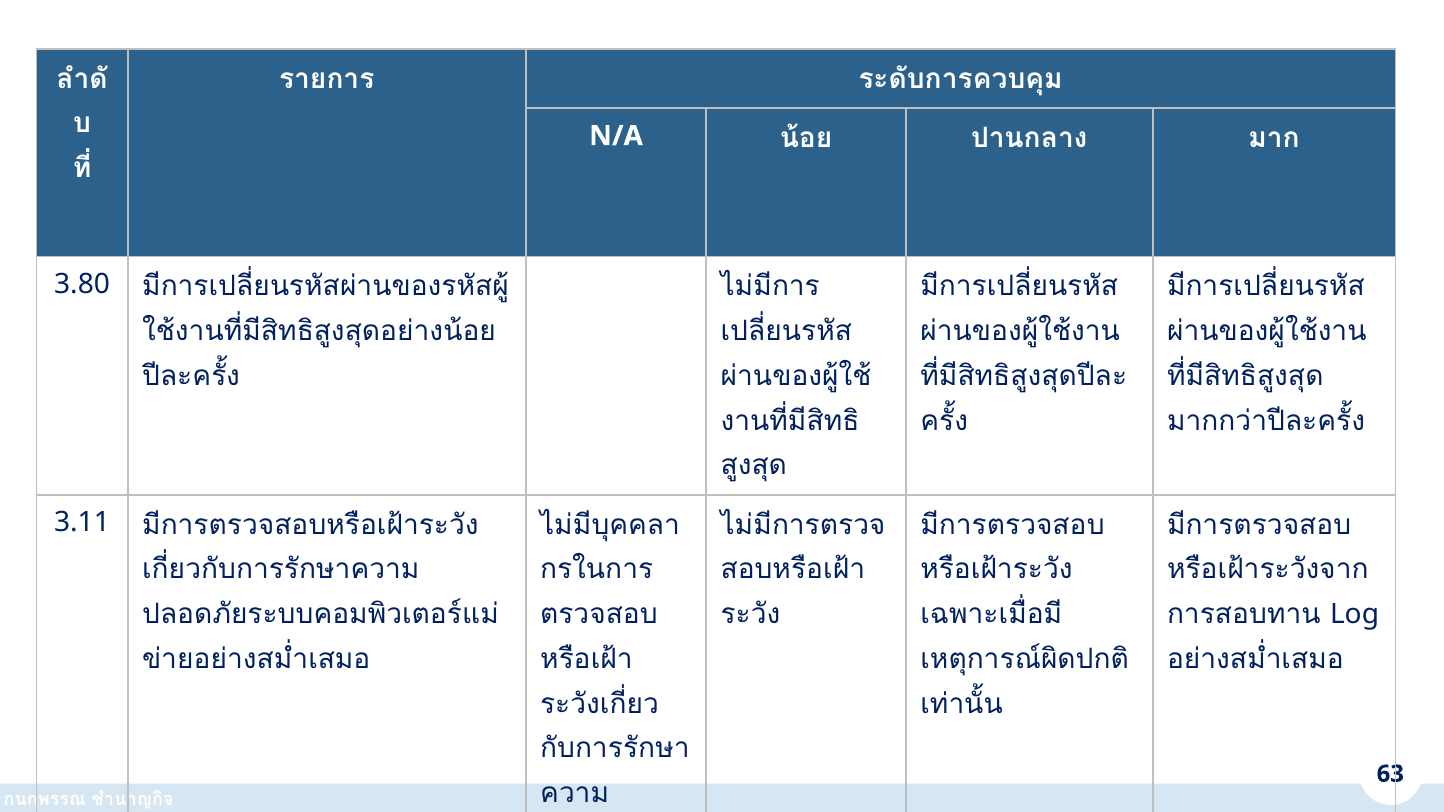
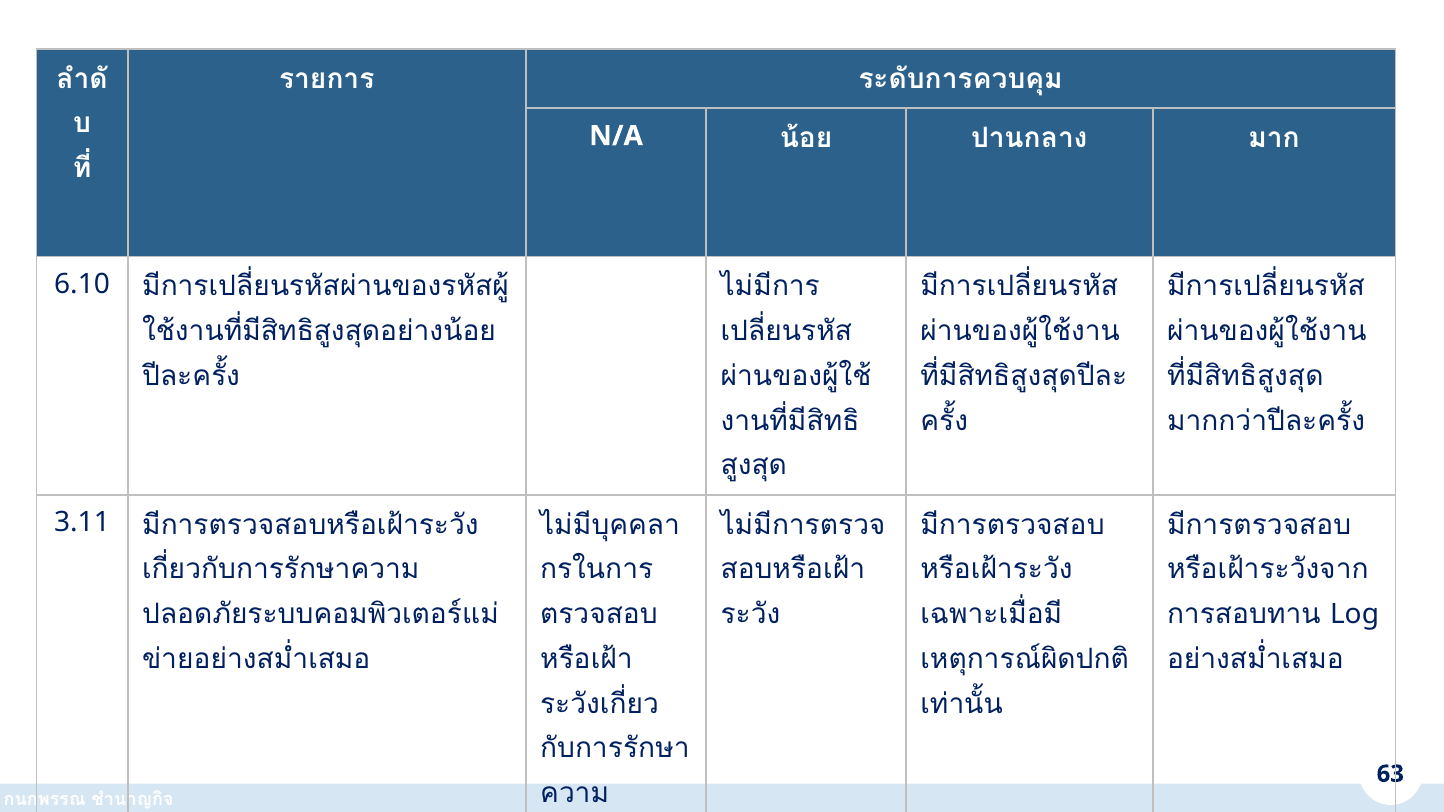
3.80: 3.80 -> 6.10 (82, 285)
